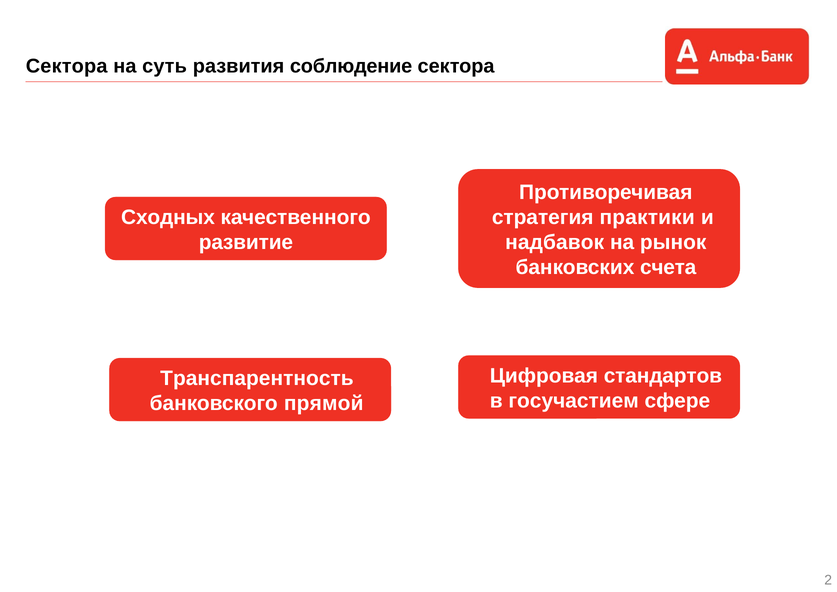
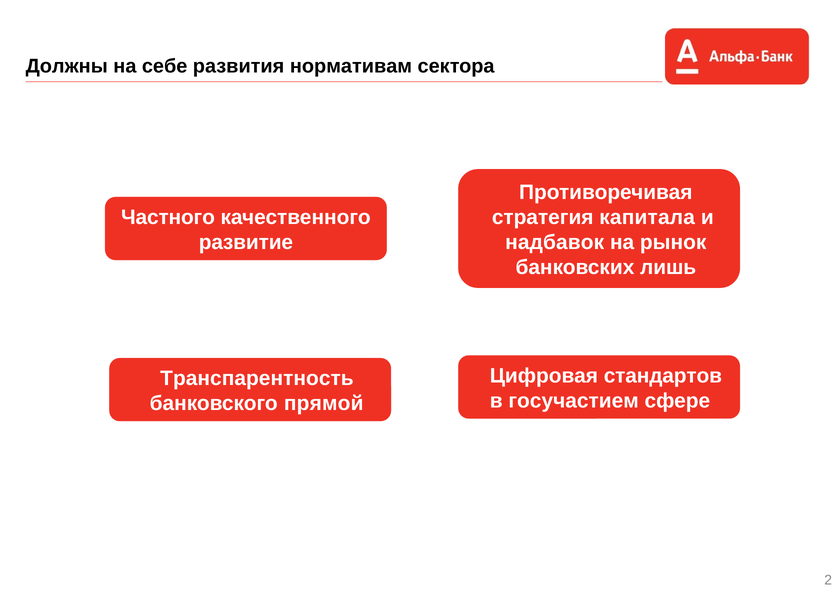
Сектора: Сектора -> Должны (67, 66)
суть: суть -> себе (165, 66)
соблюдение: соблюдение -> нормативам (351, 66)
Сходных: Сходных -> Частного (168, 218)
практики: практики -> капитала (647, 218)
счета: счета -> лишь (668, 268)
